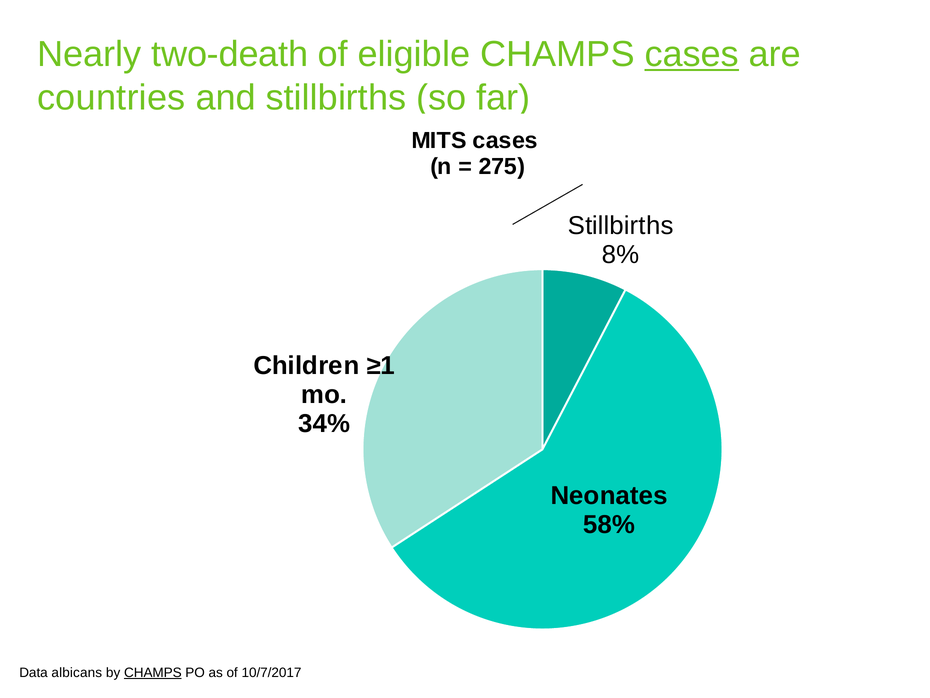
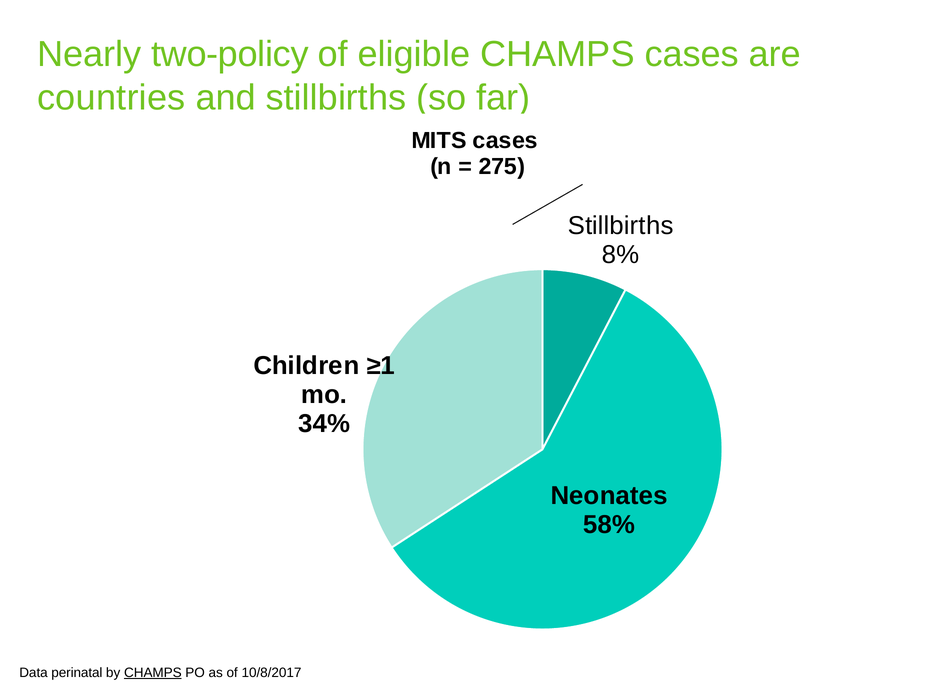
two-death: two-death -> two-policy (230, 54)
cases underline: present -> none (692, 54)
albicans: albicans -> perinatal (77, 672)
10/7/2017: 10/7/2017 -> 10/8/2017 (271, 672)
